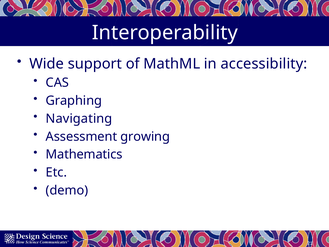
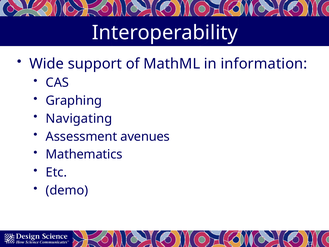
accessibility: accessibility -> information (264, 64)
growing: growing -> avenues (145, 136)
